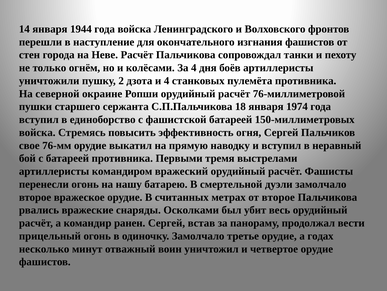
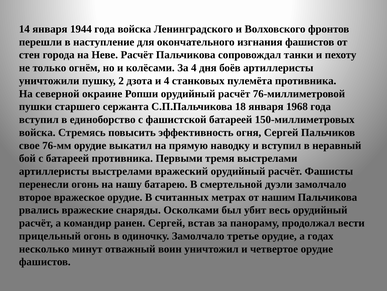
1974: 1974 -> 1968 (297, 106)
артиллеристы командиром: командиром -> выстрелами (122, 171)
от второе: второе -> нашим (278, 197)
